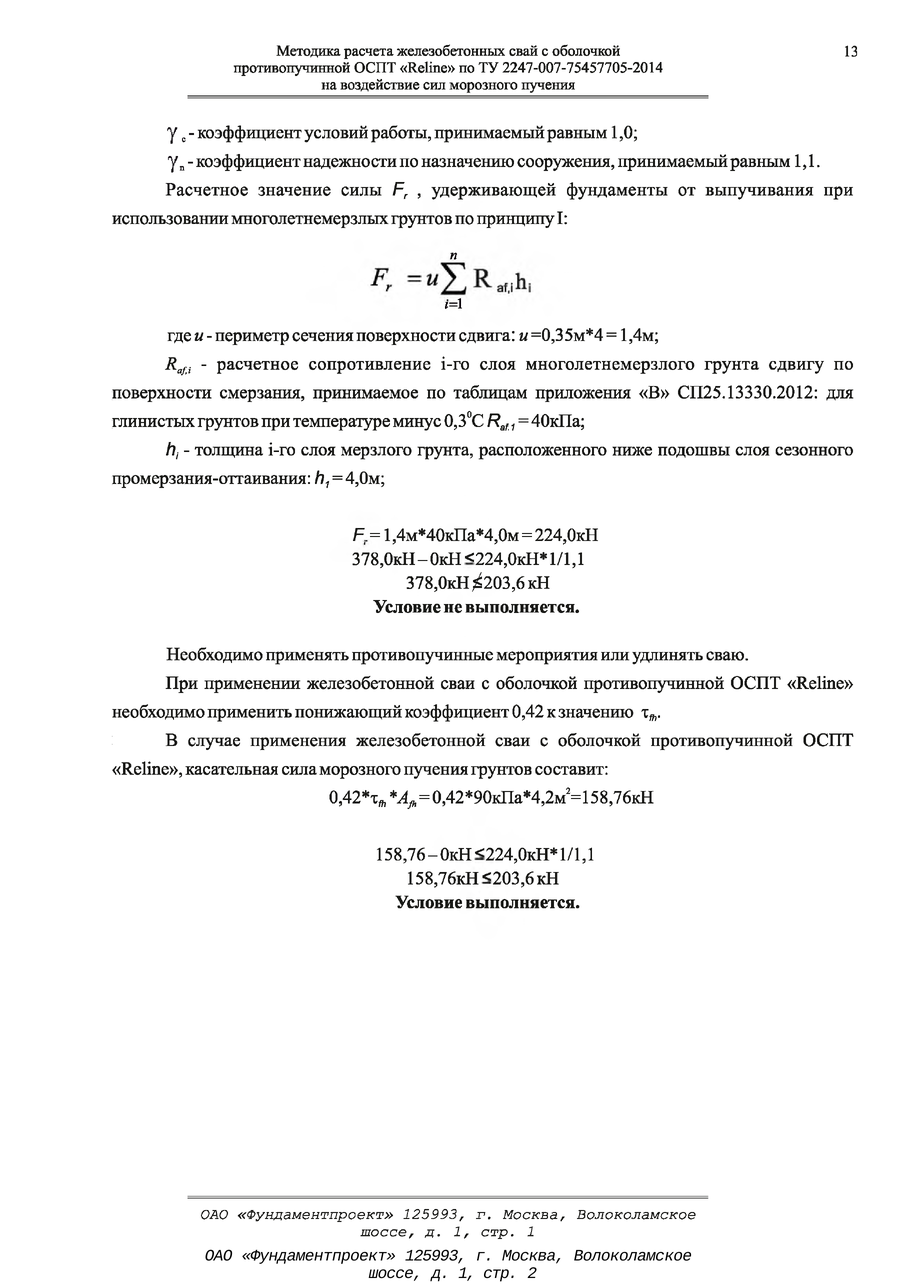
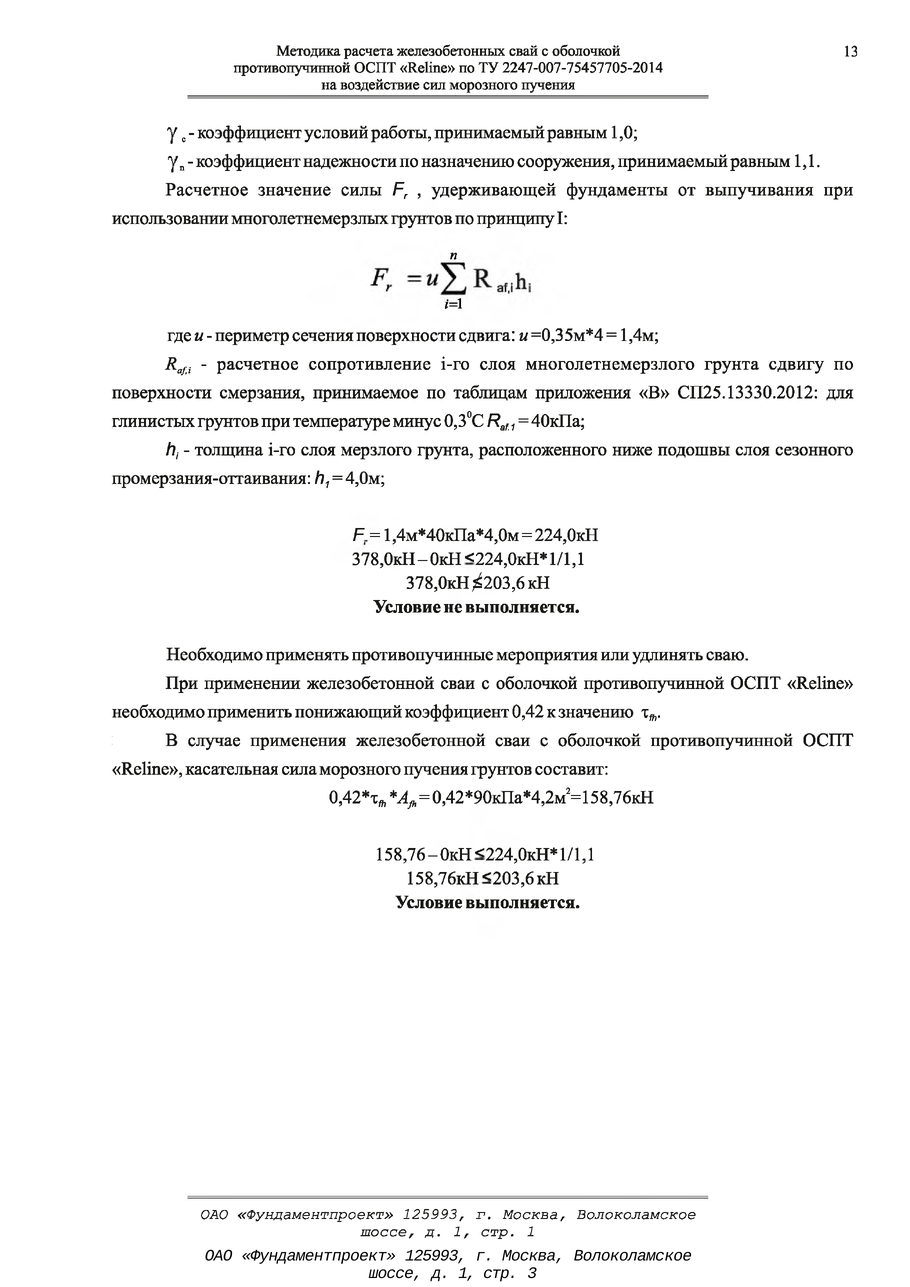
2: 2 -> 3 (532, 1274)
